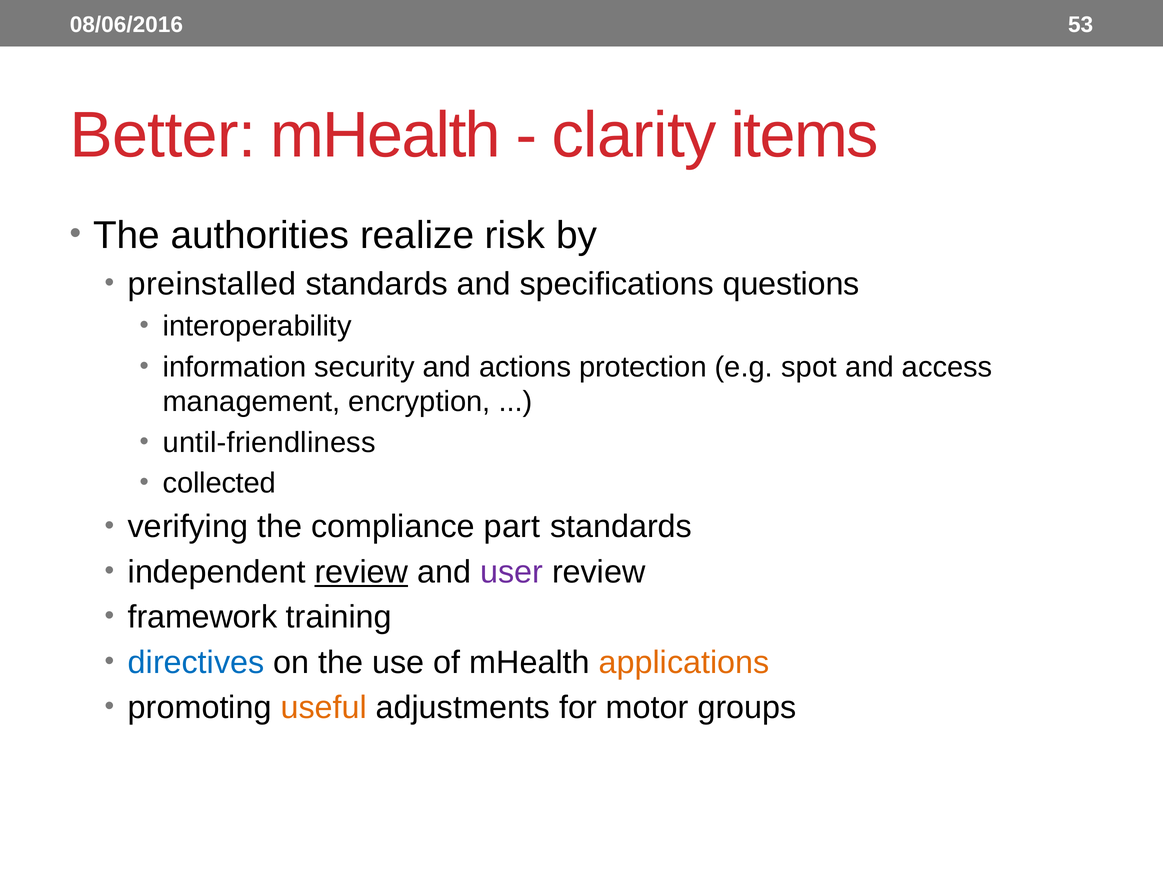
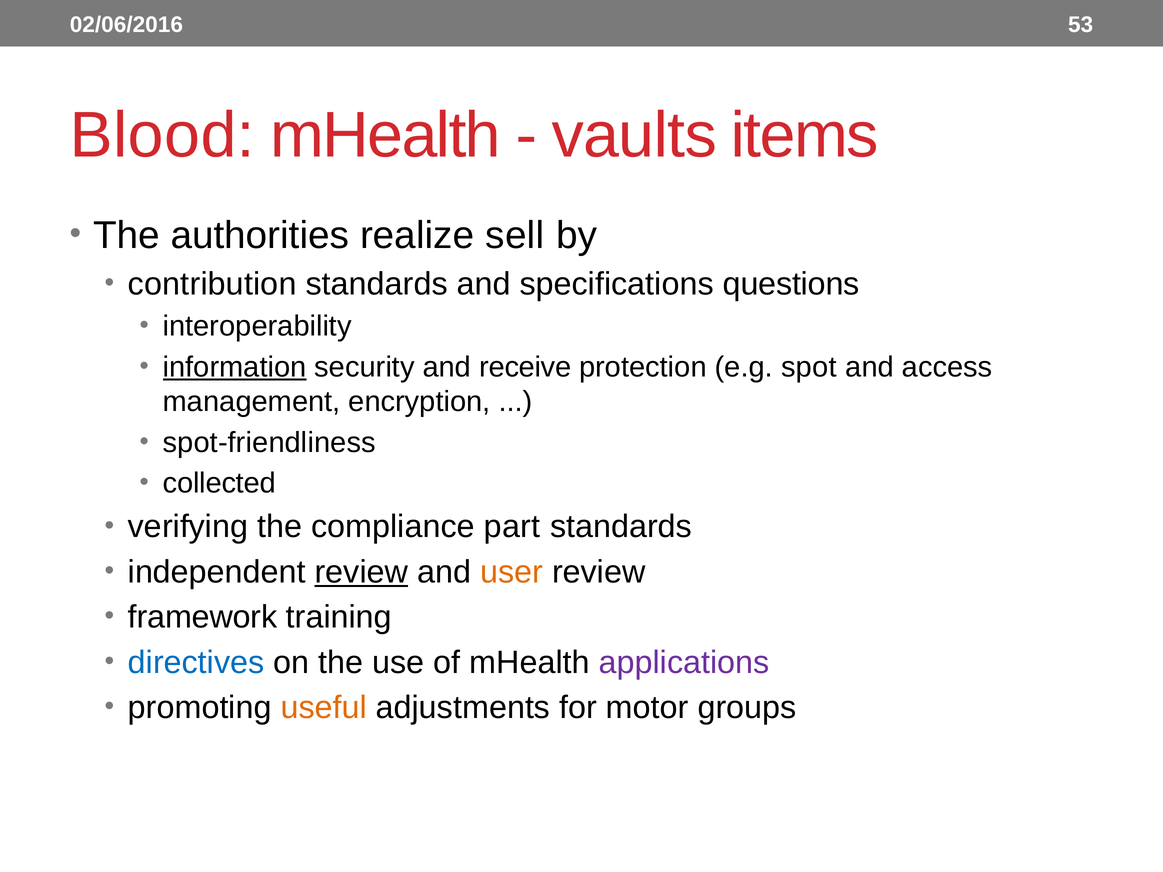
08/06/2016: 08/06/2016 -> 02/06/2016 (126, 25)
Better: Better -> Blood (162, 135)
clarity: clarity -> vaults (634, 135)
risk: risk -> sell (515, 235)
preinstalled: preinstalled -> contribution (212, 284)
information underline: none -> present (235, 367)
actions: actions -> receive (525, 367)
until-friendliness: until-friendliness -> spot-friendliness (269, 443)
user colour: purple -> orange (512, 572)
applications colour: orange -> purple (684, 663)
